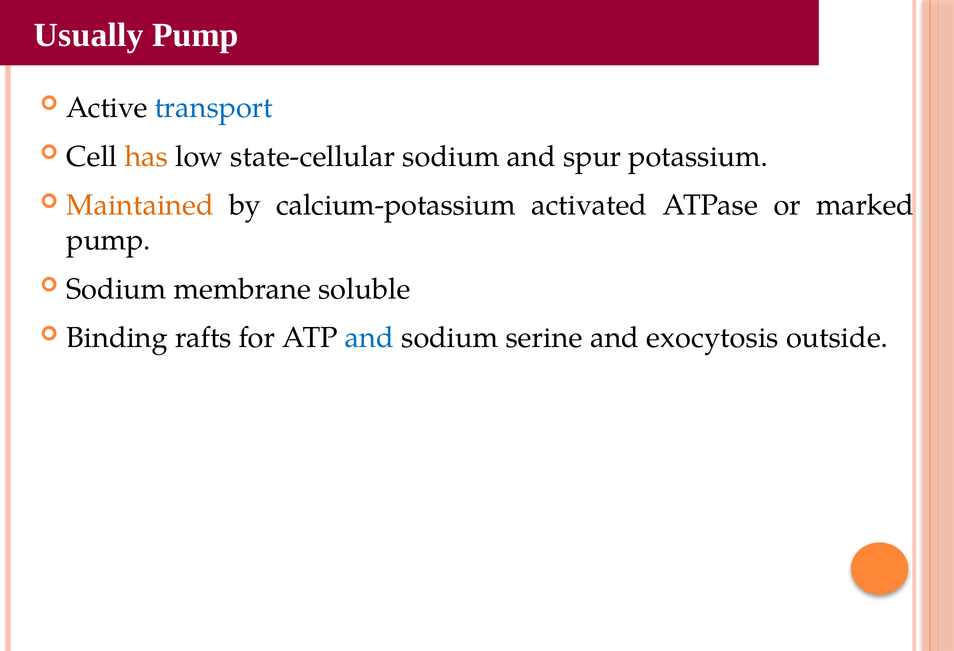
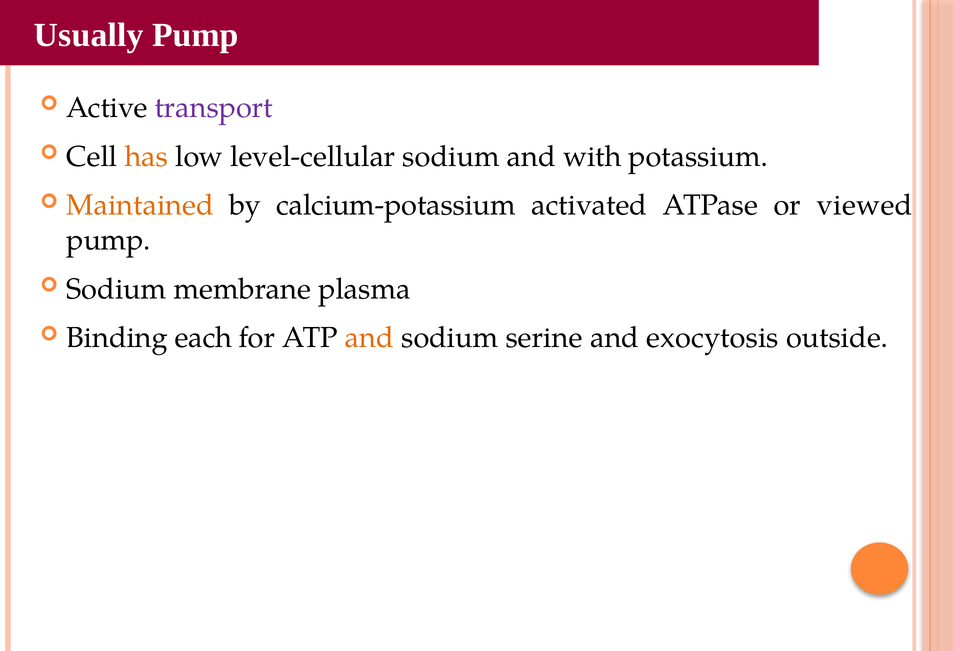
transport colour: blue -> purple (214, 108)
state-cellular: state-cellular -> level-cellular (313, 157)
spur: spur -> with (592, 157)
marked: marked -> viewed (865, 205)
soluble: soluble -> plasma (364, 289)
rafts: rafts -> each (203, 338)
and colour: blue -> orange (370, 338)
